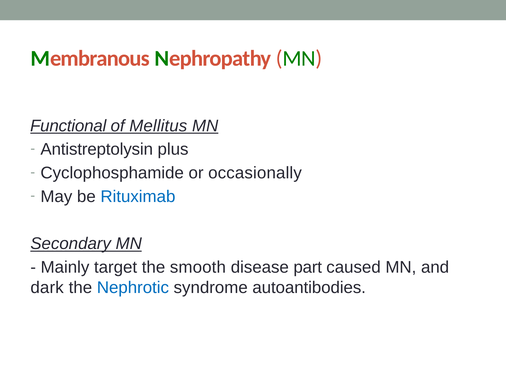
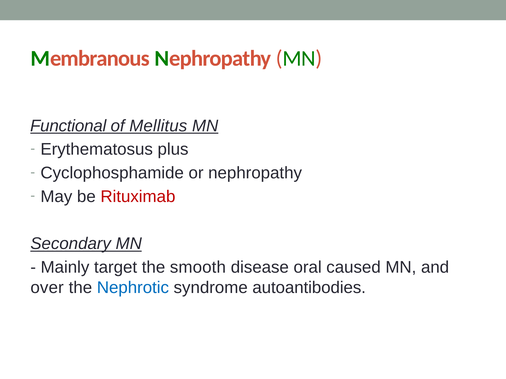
Antistreptolysin: Antistreptolysin -> Erythematosus (97, 150)
or occasionally: occasionally -> nephropathy (255, 173)
Rituximab colour: blue -> red (138, 197)
part: part -> oral (308, 268)
dark: dark -> over (47, 288)
